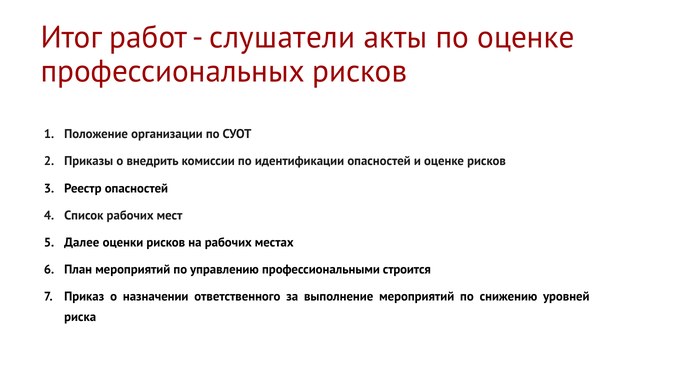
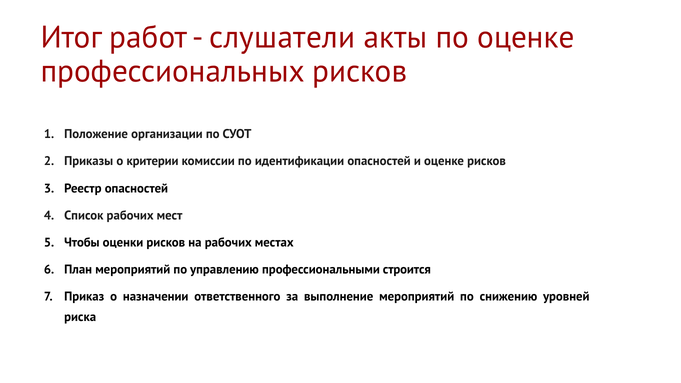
внедрить: внедрить -> критерии (153, 161)
Далее: Далее -> Чтобы (82, 242)
